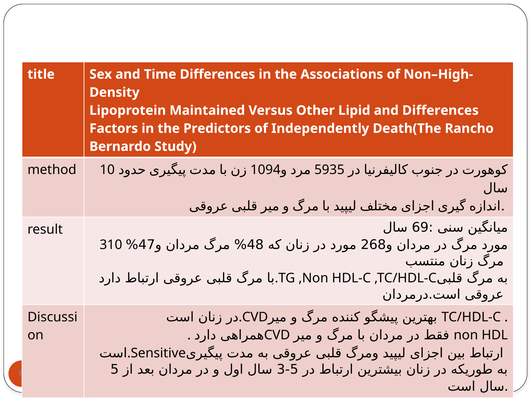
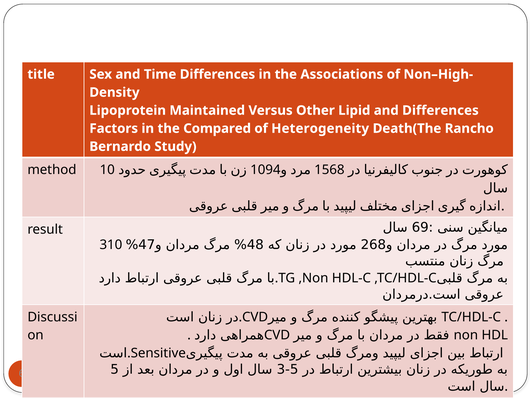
Predictors: Predictors -> Compared (217, 129)
Independently: Independently -> Heterogeneity (320, 129)
5935: 5935 -> 1568 (329, 170)
